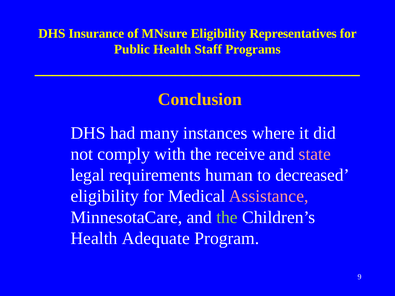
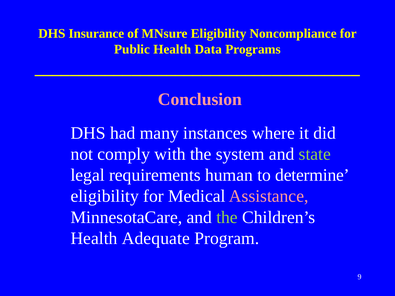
Representatives: Representatives -> Noncompliance (293, 33)
Staff: Staff -> Data (208, 49)
Conclusion colour: yellow -> pink (200, 99)
receive: receive -> system (240, 154)
state colour: pink -> light green (315, 154)
decreased: decreased -> determine (312, 175)
